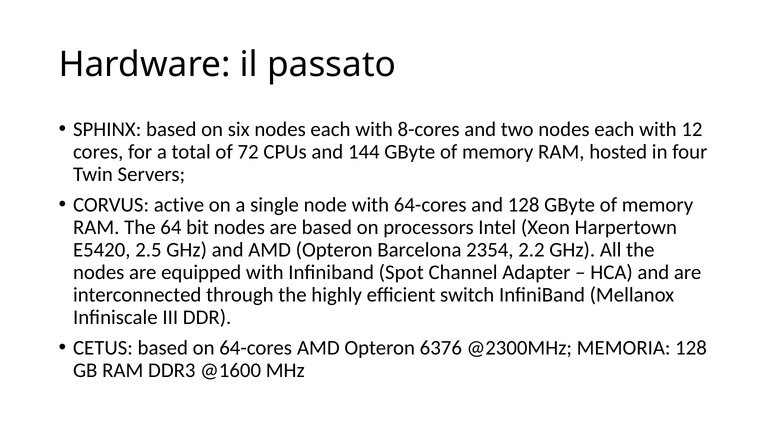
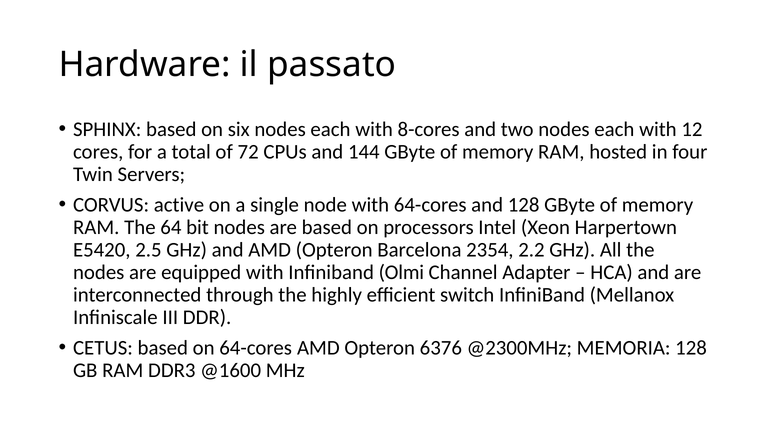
Spot: Spot -> Olmi (401, 272)
